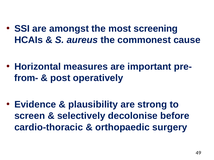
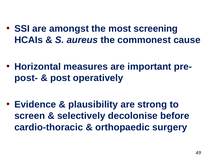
from-: from- -> post- (26, 78)
